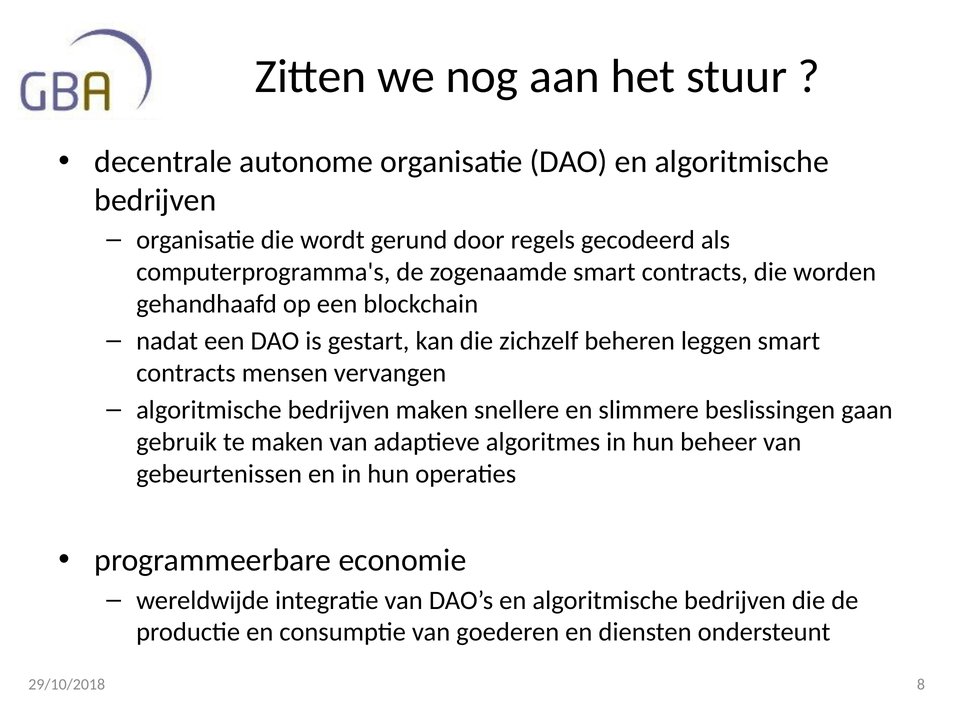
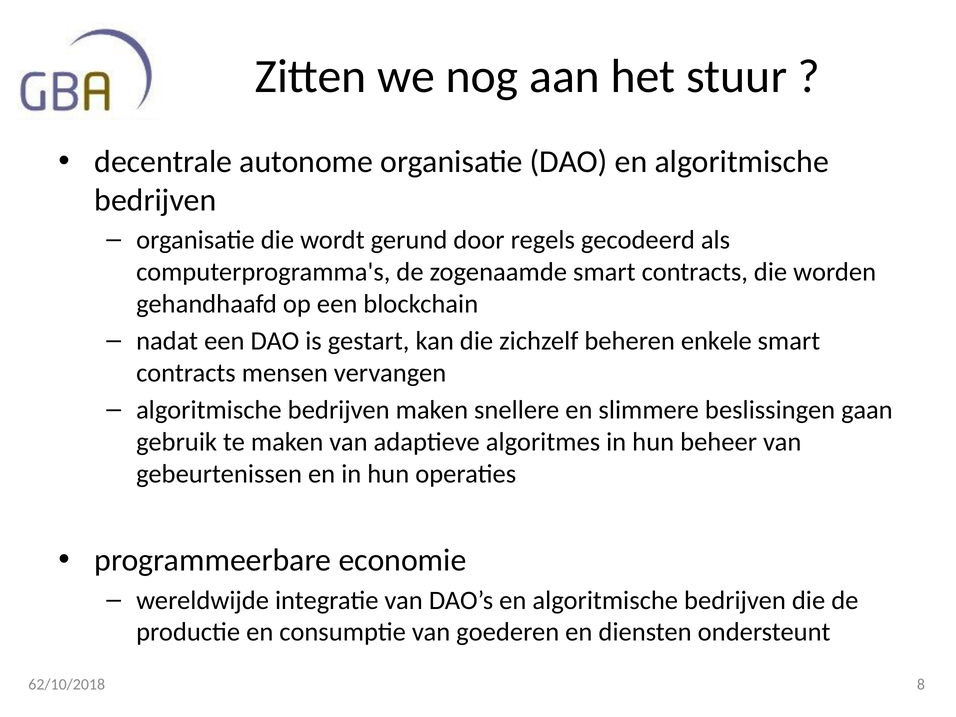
leggen: leggen -> enkele (716, 341)
29/10/2018: 29/10/2018 -> 62/10/2018 (67, 685)
